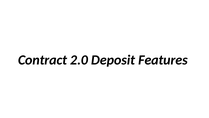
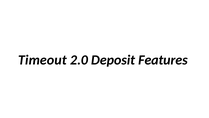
Contract: Contract -> Timeout (42, 60)
